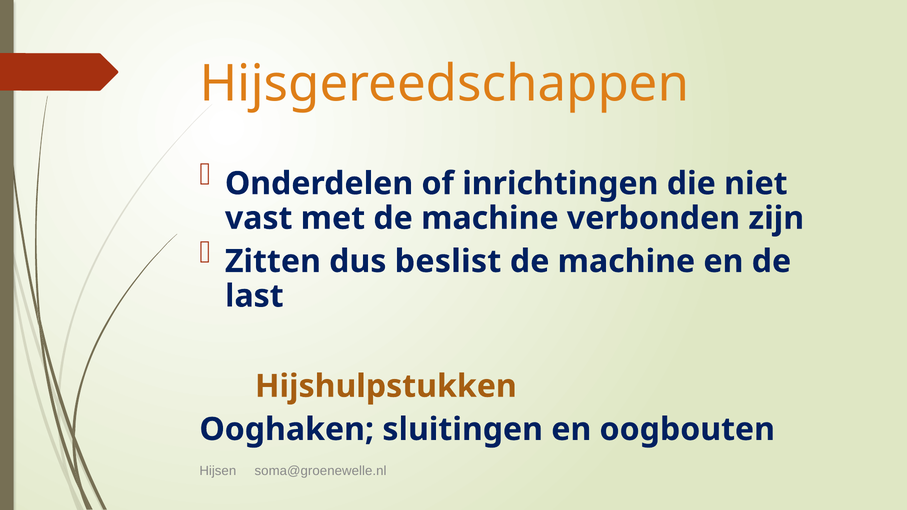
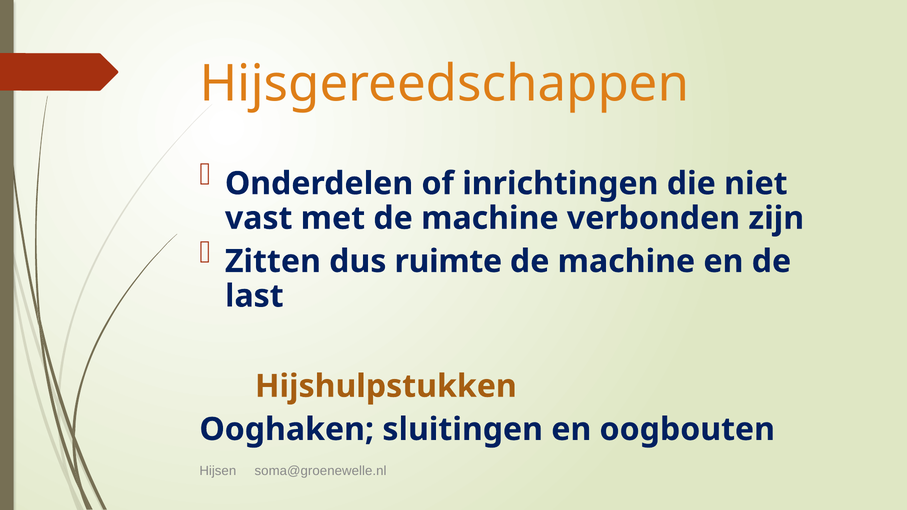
beslist: beslist -> ruimte (448, 262)
